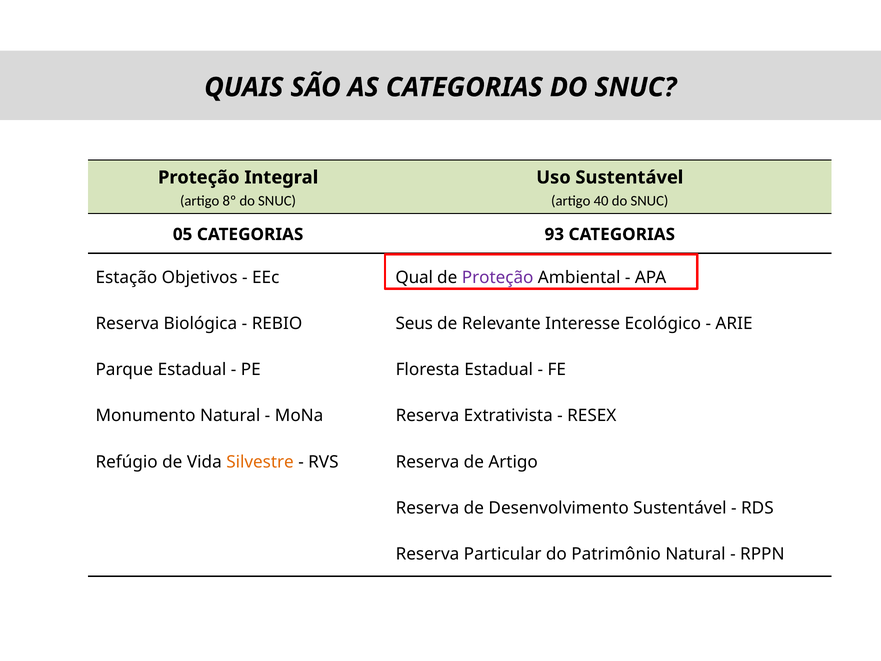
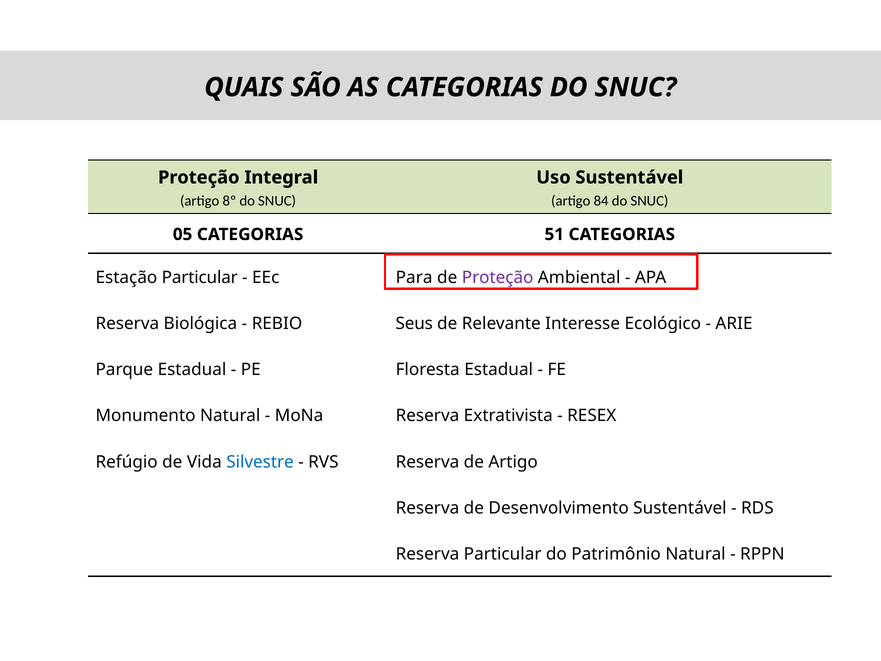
40: 40 -> 84 (601, 201)
93: 93 -> 51 (554, 234)
Estação Objetivos: Objetivos -> Particular (200, 277)
Qual: Qual -> Para (414, 277)
Silvestre colour: orange -> blue (260, 462)
